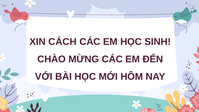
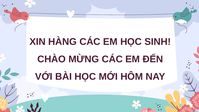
CÁCH: CÁCH -> HÀNG (63, 42)
